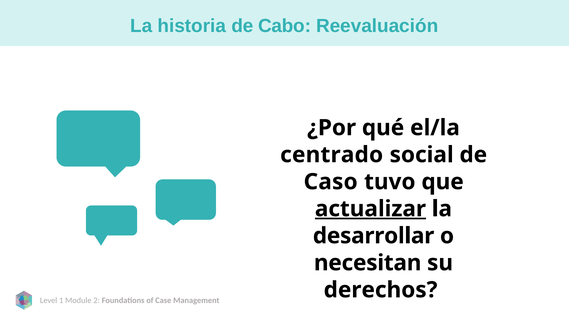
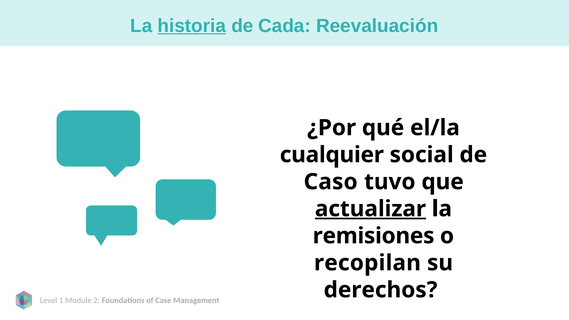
historia underline: none -> present (192, 26)
Cabo: Cabo -> Cada (284, 26)
centrado: centrado -> cualquier (332, 155)
desarrollar: desarrollar -> remisiones (374, 236)
necesitan: necesitan -> recopilan (367, 263)
